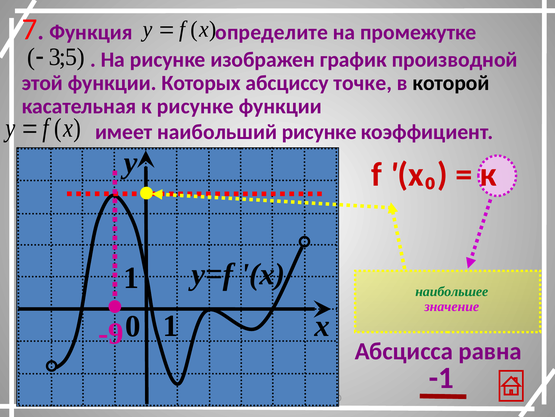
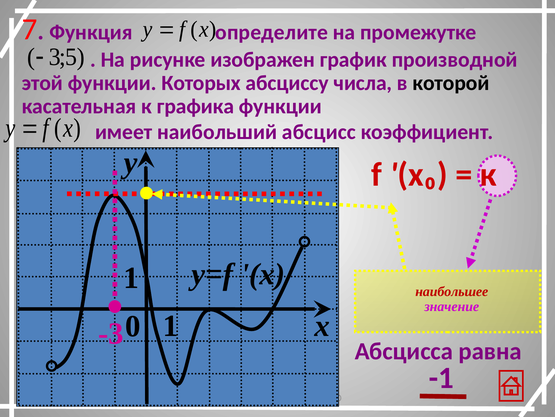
точке: точке -> числа (363, 83)
к рисунке: рисунке -> графика (195, 106)
наибольший рисунке: рисунке -> абсцисс (319, 132)
наибольшее colour: green -> red (452, 291)
-9: -9 -> -3 (111, 333)
